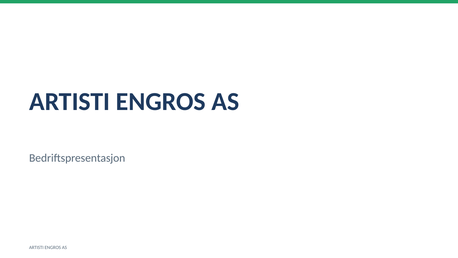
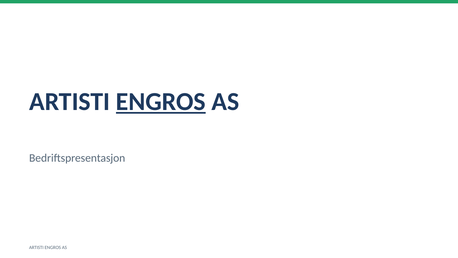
ENGROS underline: none -> present (161, 102)
